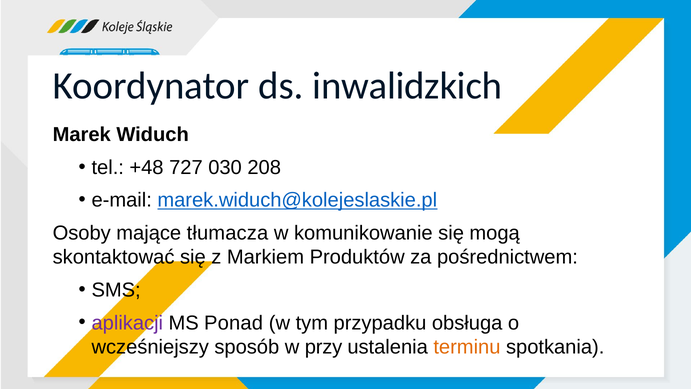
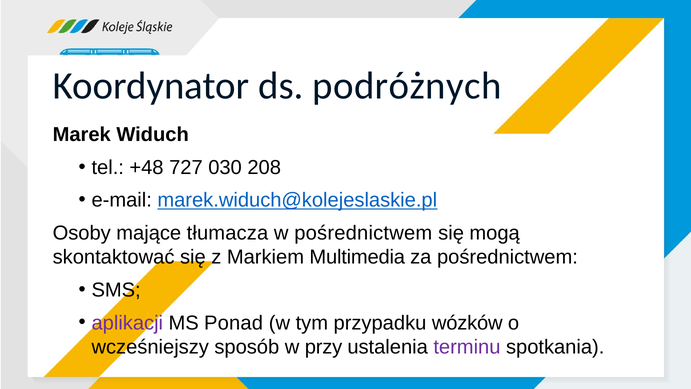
inwalidzkich: inwalidzkich -> podróżnych (407, 86)
w komunikowanie: komunikowanie -> pośrednictwem (363, 233)
Produktów: Produktów -> Multimedia (357, 257)
obsługa: obsługa -> wózków (467, 323)
terminu colour: orange -> purple (467, 347)
